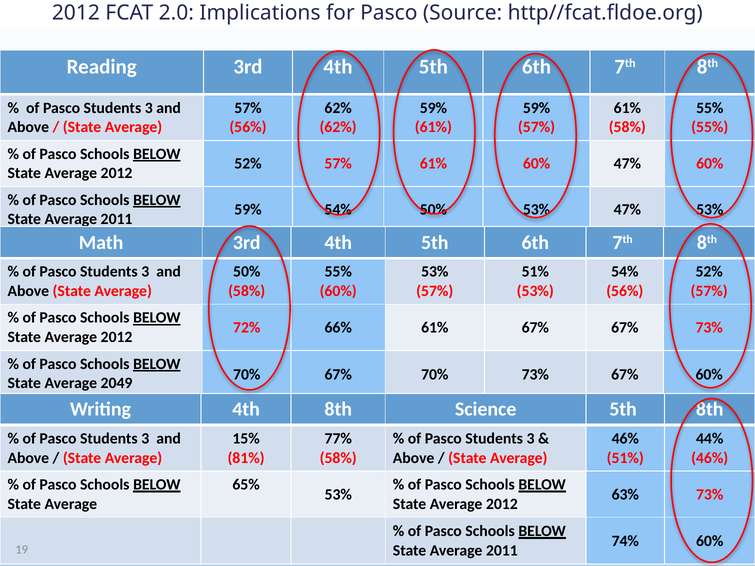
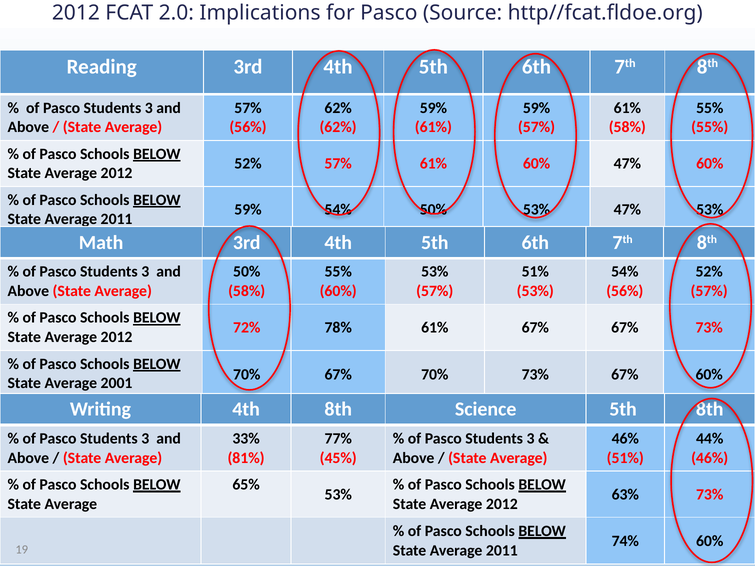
66%: 66% -> 78% (338, 328)
2049: 2049 -> 2001 (117, 383)
15%: 15% -> 33% (246, 439)
58%: 58% -> 45% (338, 458)
